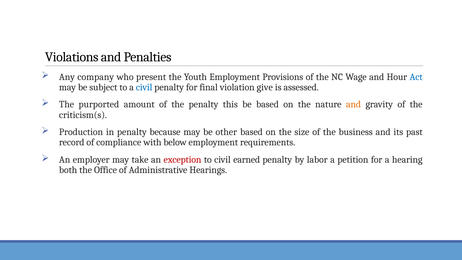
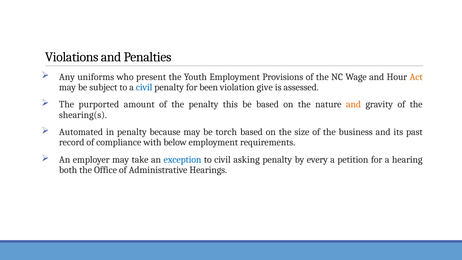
company: company -> uniforms (96, 77)
Act colour: blue -> orange (416, 77)
final: final -> been (209, 87)
criticism(s: criticism(s -> shearing(s (83, 115)
Production: Production -> Automated (81, 132)
other: other -> torch (226, 132)
exception colour: red -> blue (182, 159)
earned: earned -> asking (247, 159)
labor: labor -> every (317, 159)
